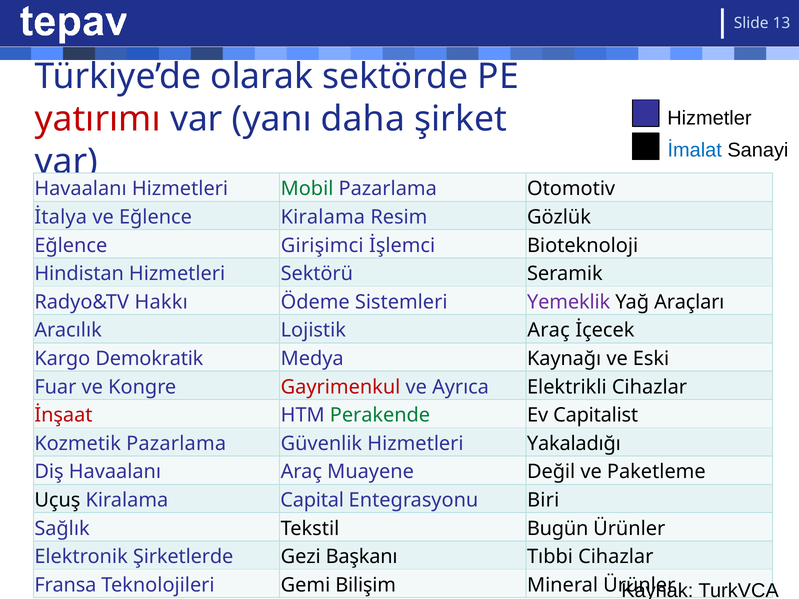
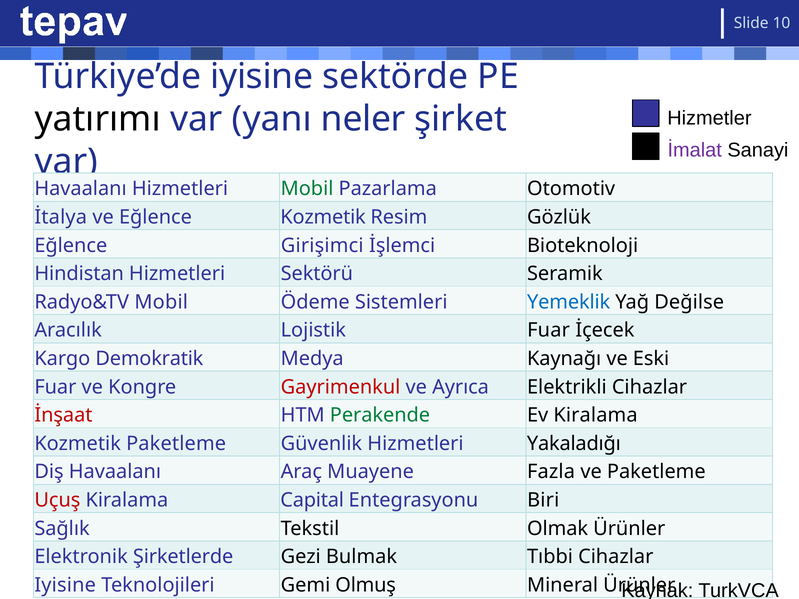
13: 13 -> 10 (782, 23)
Türkiye’de olarak: olarak -> iyisine (262, 76)
yatırımı colour: red -> black (98, 119)
daha: daha -> neler (363, 119)
İmalat colour: blue -> purple (695, 150)
Eğlence Kiralama: Kiralama -> Kozmetik (323, 217)
Radyo&TV Hakkı: Hakkı -> Mobil (161, 302)
Yemeklik colour: purple -> blue (569, 302)
Araçları: Araçları -> Değilse (689, 302)
Lojistik Araç: Araç -> Fuar (549, 330)
Ev Capitalist: Capitalist -> Kiralama (596, 415)
Kozmetik Pazarlama: Pazarlama -> Paketleme (176, 444)
Değil: Değil -> Fazla (551, 472)
Uçuş colour: black -> red (57, 500)
Bugün: Bugün -> Olmak (558, 529)
Başkanı: Başkanı -> Bulmak (362, 557)
Fransa: Fransa -> Iyisine (65, 585)
Bilişim: Bilişim -> Olmuş (366, 585)
